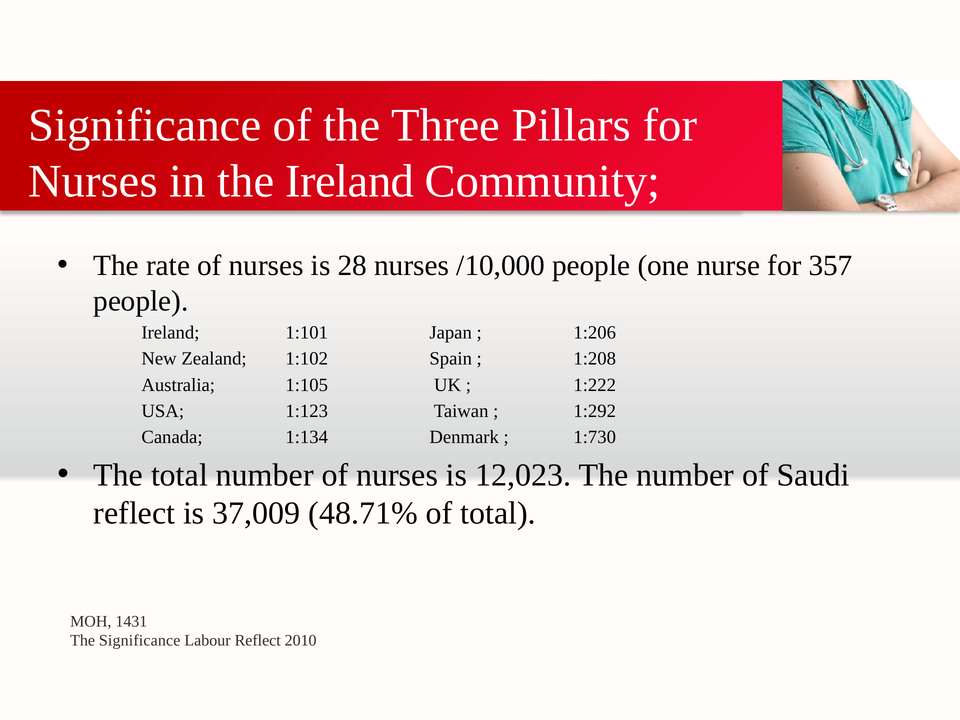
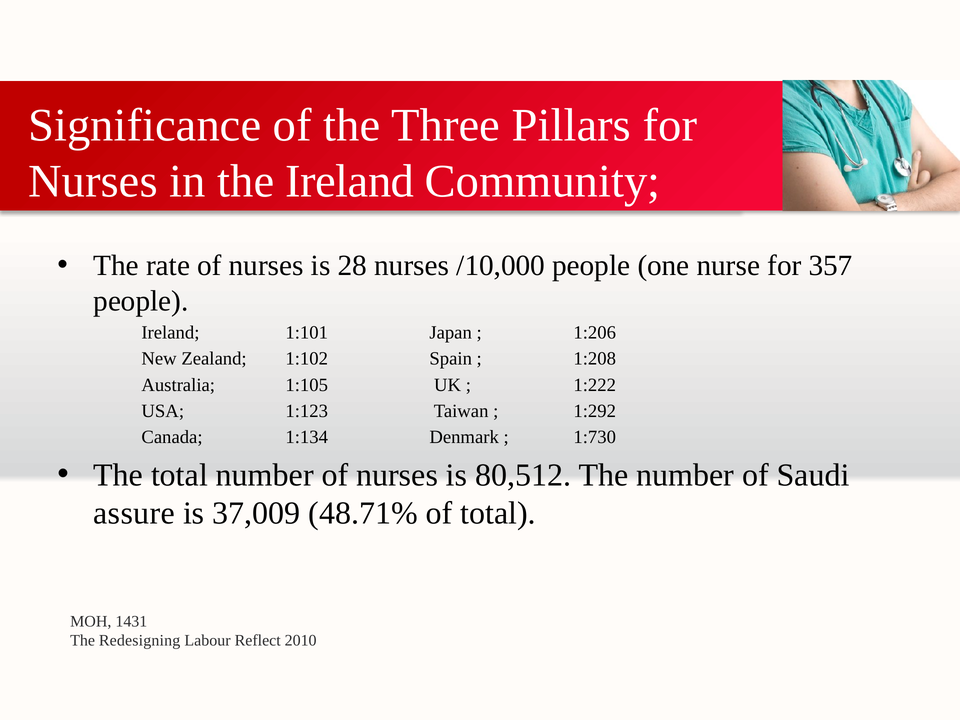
12,023: 12,023 -> 80,512 (523, 475)
reflect: reflect -> assure (134, 513)
The Significance: Significance -> Redesigning (140, 640)
